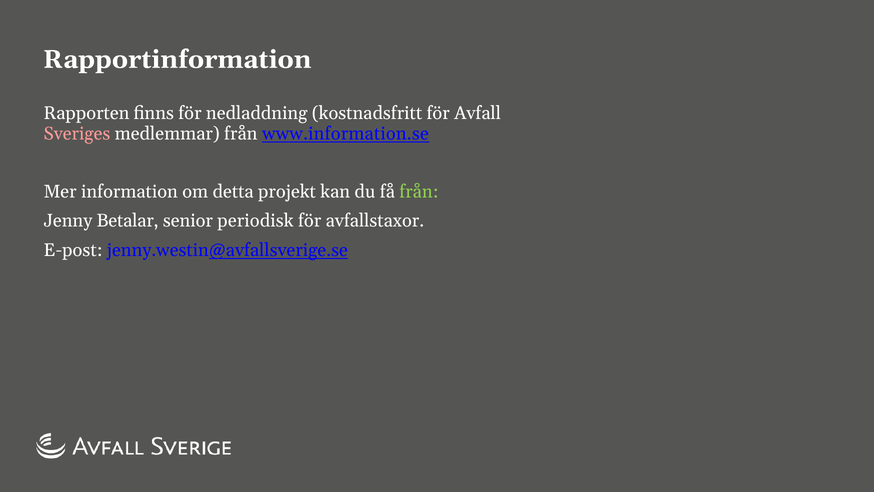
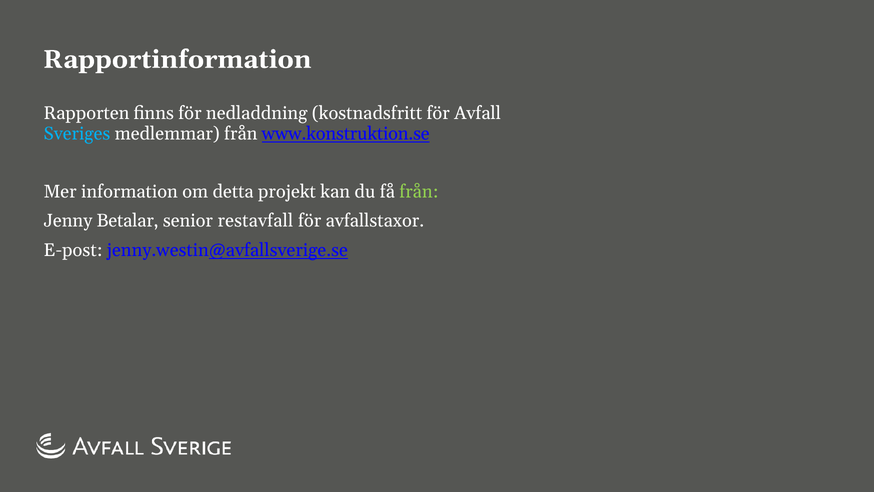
Sveriges colour: pink -> light blue (77, 134)
www.information.se: www.information.se -> www.konstruktion.se (346, 134)
periodisk: periodisk -> restavfall (255, 220)
